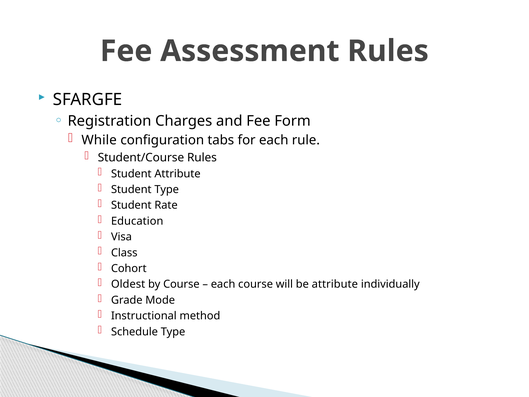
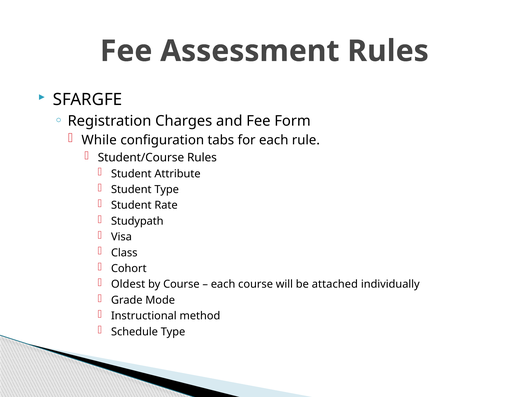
Education: Education -> Studypath (137, 221)
be attribute: attribute -> attached (335, 284)
